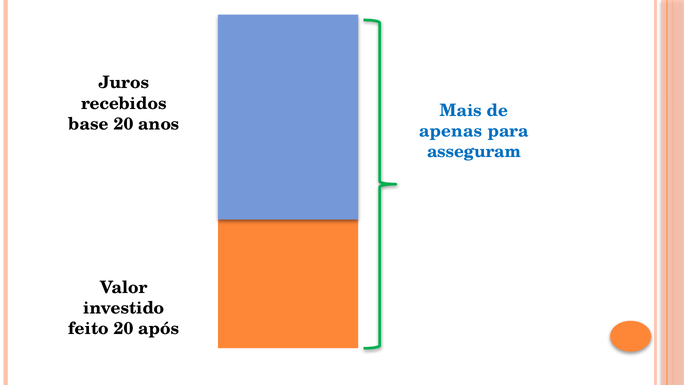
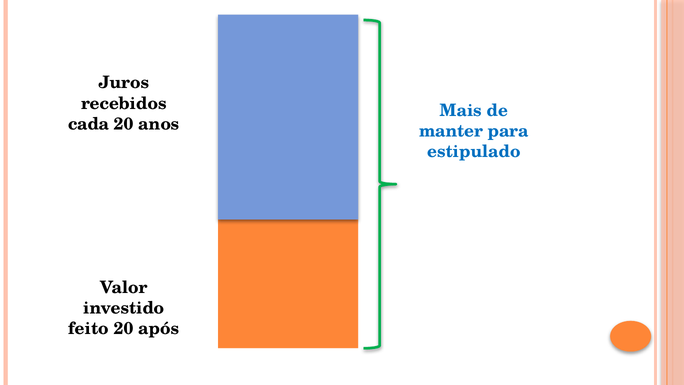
base: base -> cada (89, 124)
apenas: apenas -> manter (451, 131)
asseguram: asseguram -> estipulado (474, 151)
